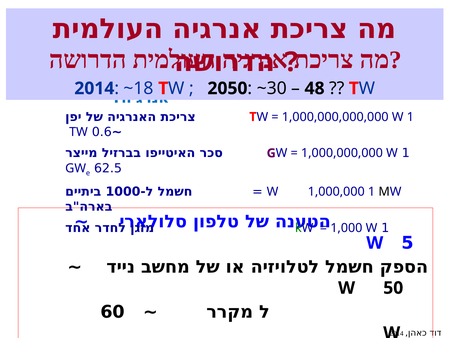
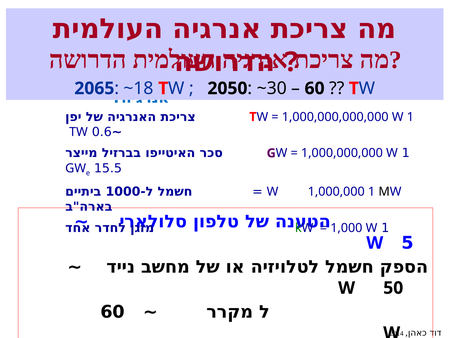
2014: 2014 -> 2065 (94, 88)
48: 48 -> 60 (315, 88)
62.5: 62.5 -> 15.5 (108, 168)
